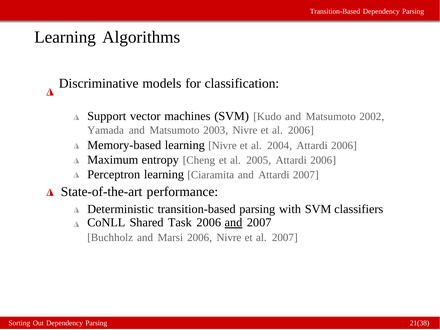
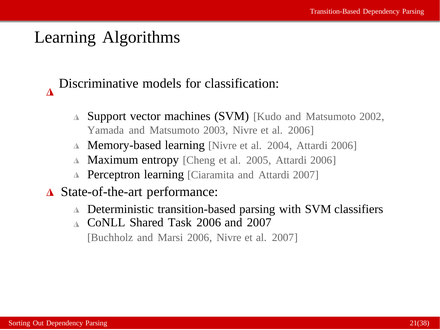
and underline: present -> none (233, 223)
